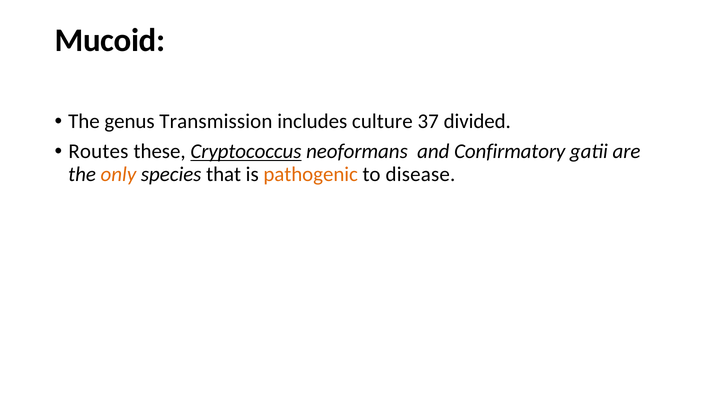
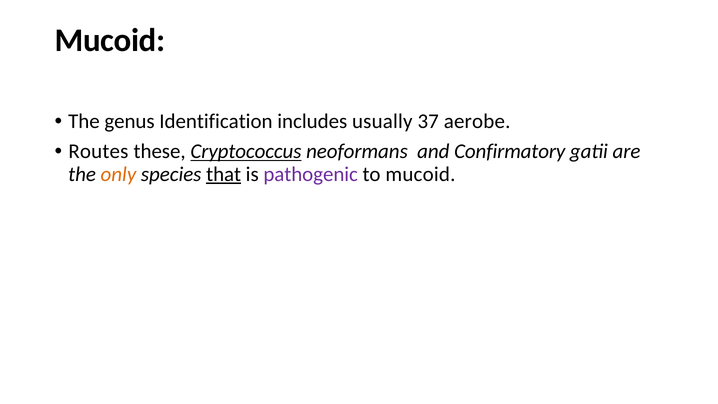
Transmission: Transmission -> Identification (216, 121)
culture: culture -> usually (382, 121)
divided: divided -> aerobe (477, 121)
that underline: none -> present (224, 174)
pathogenic colour: orange -> purple (311, 174)
to disease: disease -> mucoid (420, 174)
